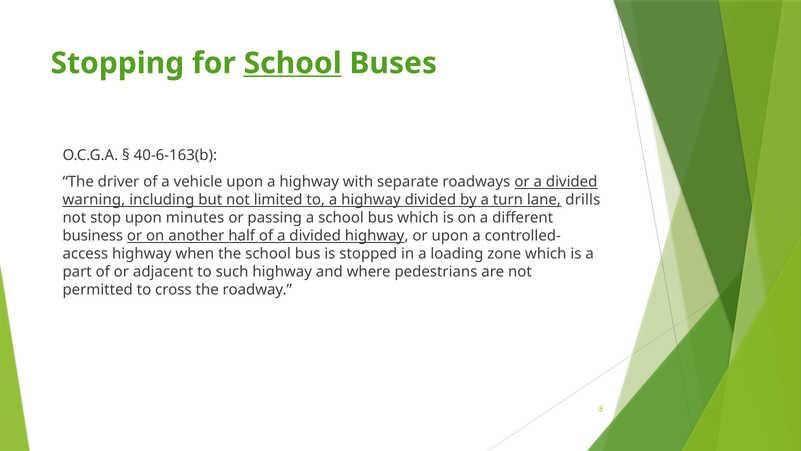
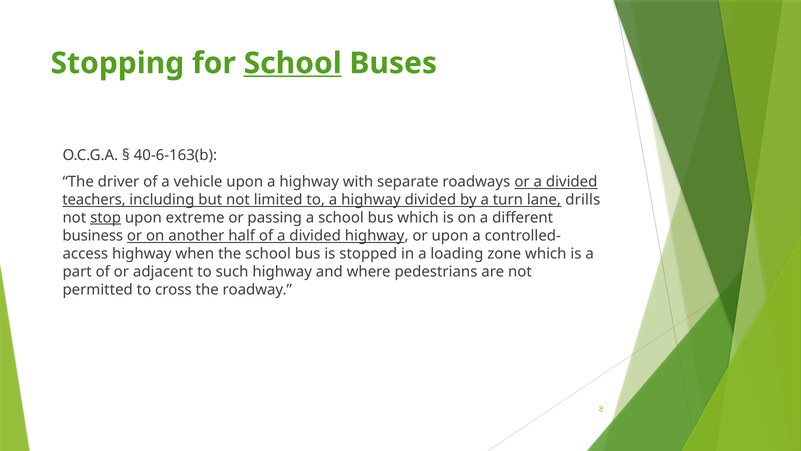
warning: warning -> teachers (94, 199)
stop underline: none -> present (106, 217)
minutes: minutes -> extreme (195, 217)
